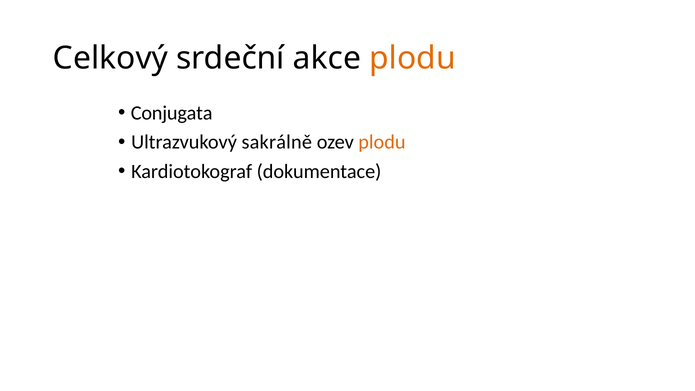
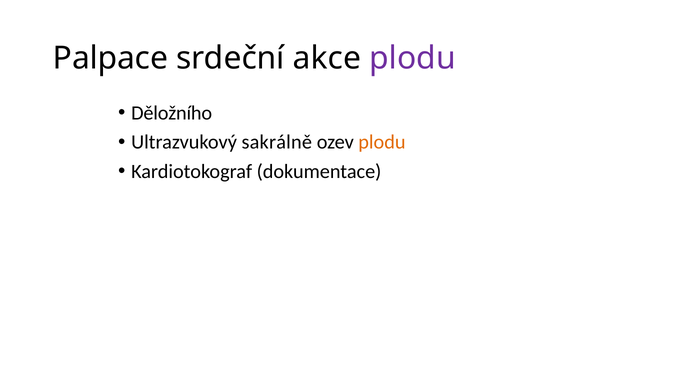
Celkový: Celkový -> Palpace (111, 58)
plodu colour: orange -> purple (413, 58)
Conjugata: Conjugata -> Děložního (172, 113)
